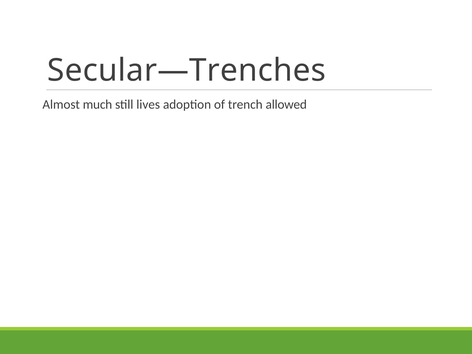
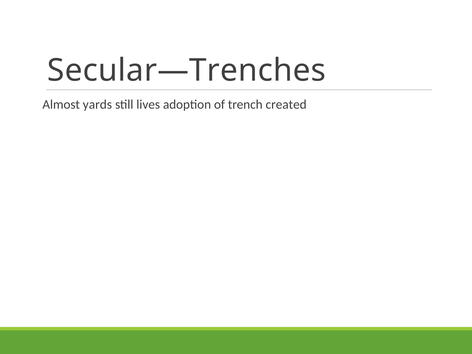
much: much -> yards (97, 105)
allowed: allowed -> created (286, 105)
